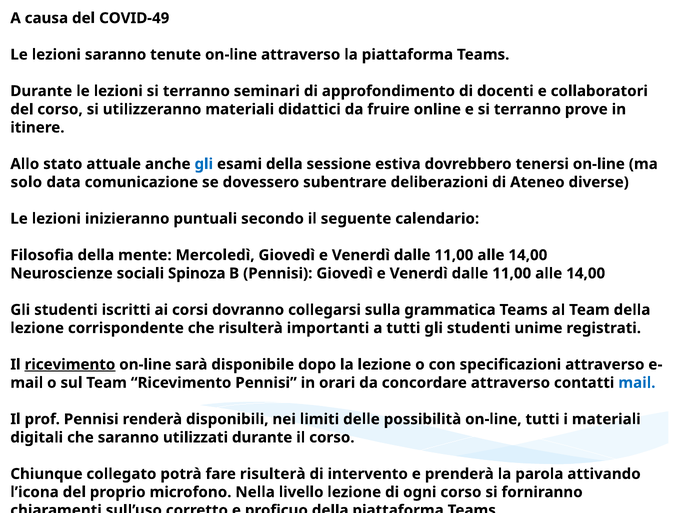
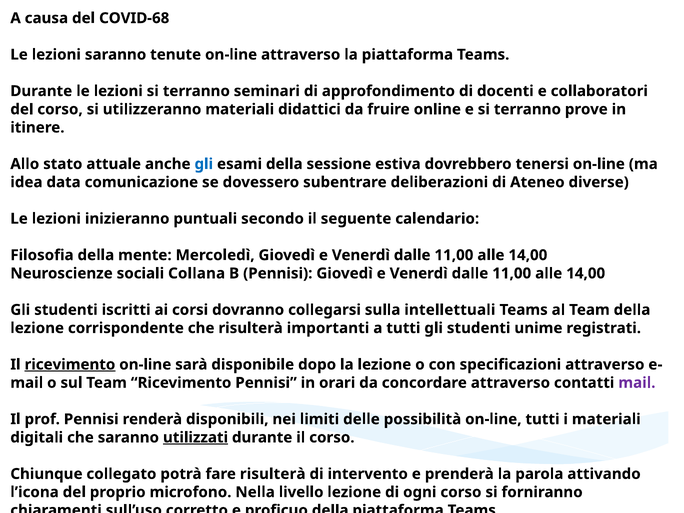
COVID-49: COVID-49 -> COVID-68 (134, 18)
solo: solo -> idea (26, 182)
Spinoza: Spinoza -> Collana (197, 273)
grammatica: grammatica -> intellettuali (450, 310)
mail colour: blue -> purple (637, 383)
utilizzati underline: none -> present (196, 437)
